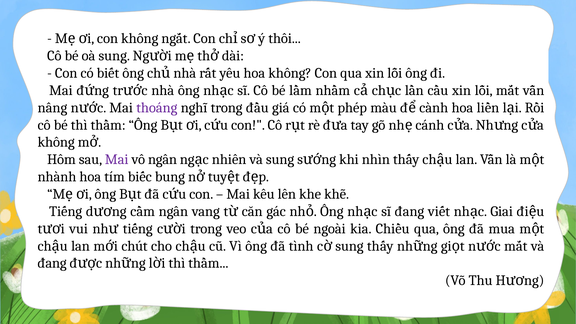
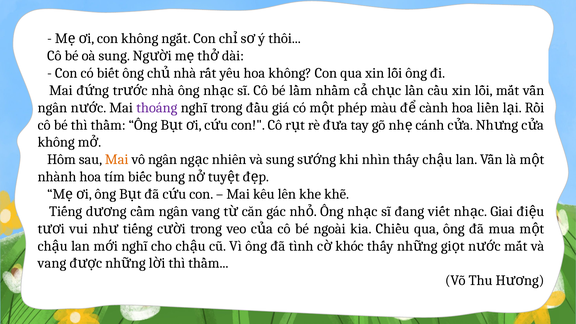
nâng: nâng -> ngân (52, 108)
Mai colour: purple -> orange (117, 160)
chút: chút -> nghĩ (135, 246)
sung: sung -> khóc (349, 246)
đang: đang -> vang (52, 263)
